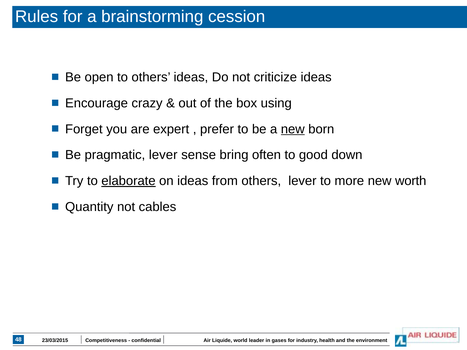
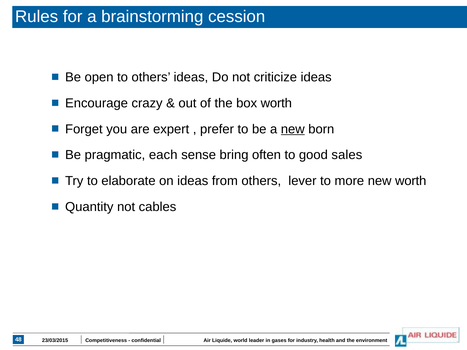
box using: using -> worth (276, 103)
pragmatic lever: lever -> each (163, 155)
down: down -> sales (347, 155)
elaborate underline: present -> none (128, 181)
